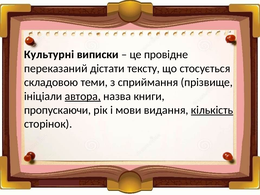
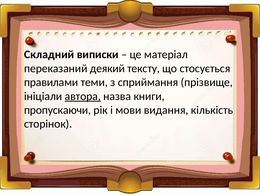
Культурні: Культурні -> Складний (49, 55)
провідне: провідне -> матеріал (166, 55)
дістати: дістати -> деякий (107, 68)
складовою: складовою -> правилами (51, 82)
кількість underline: present -> none (212, 110)
